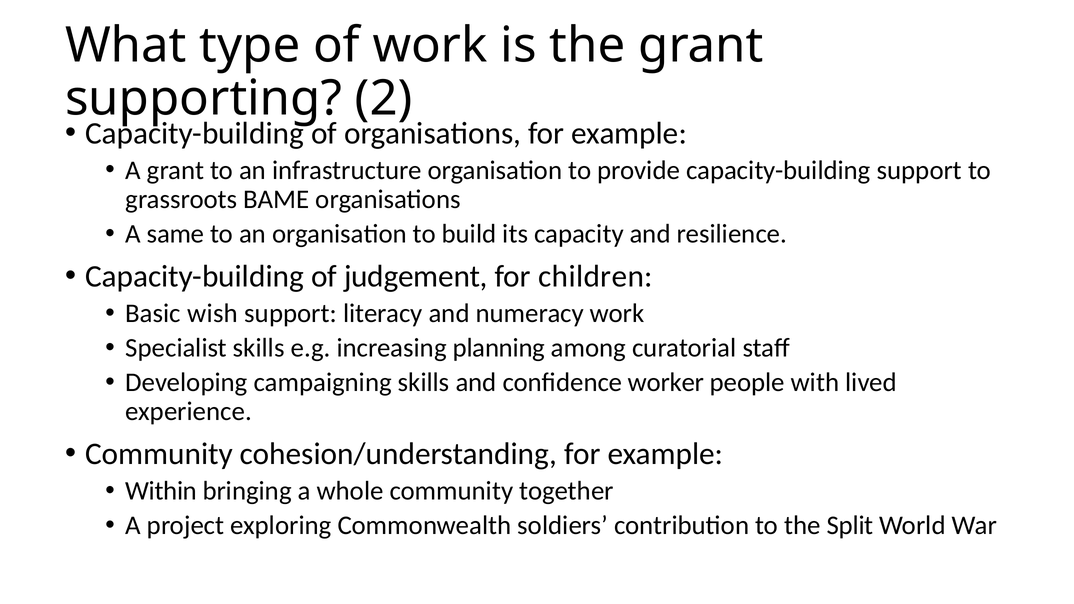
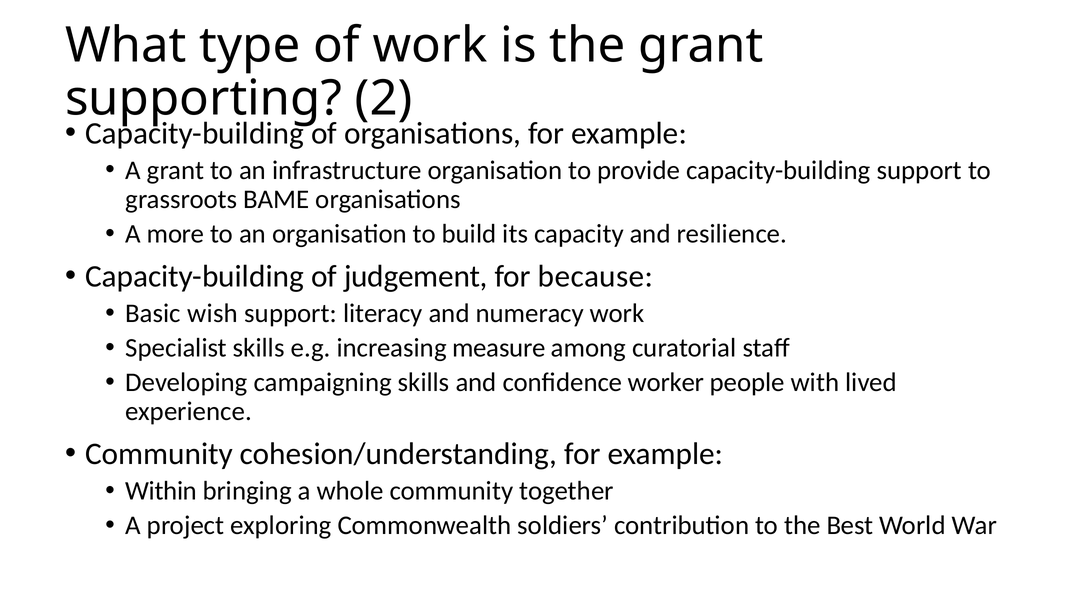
same: same -> more (176, 234)
children: children -> because (596, 276)
planning: planning -> measure (499, 348)
Split: Split -> Best (850, 526)
